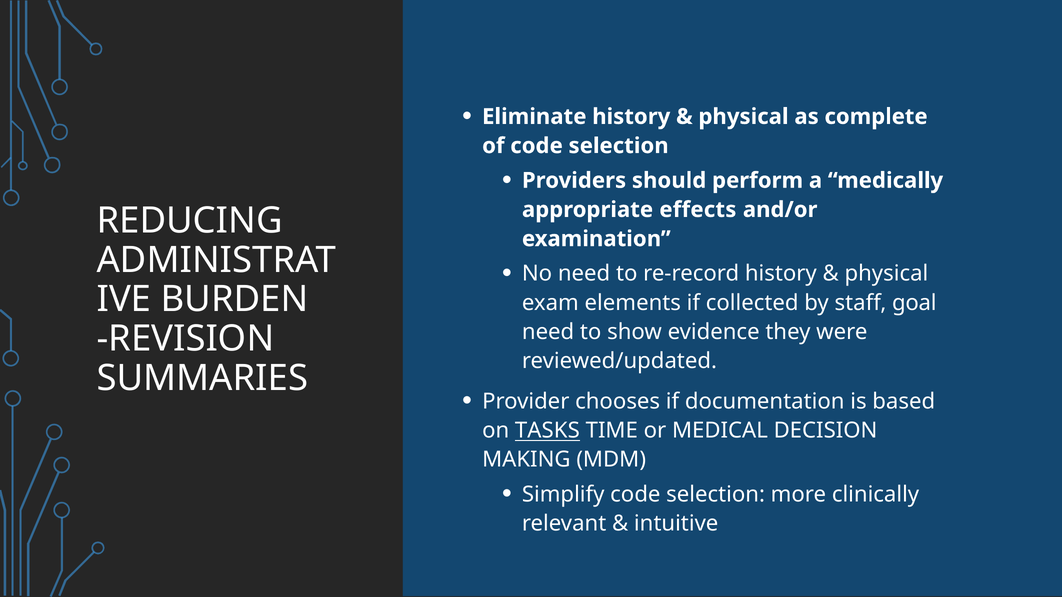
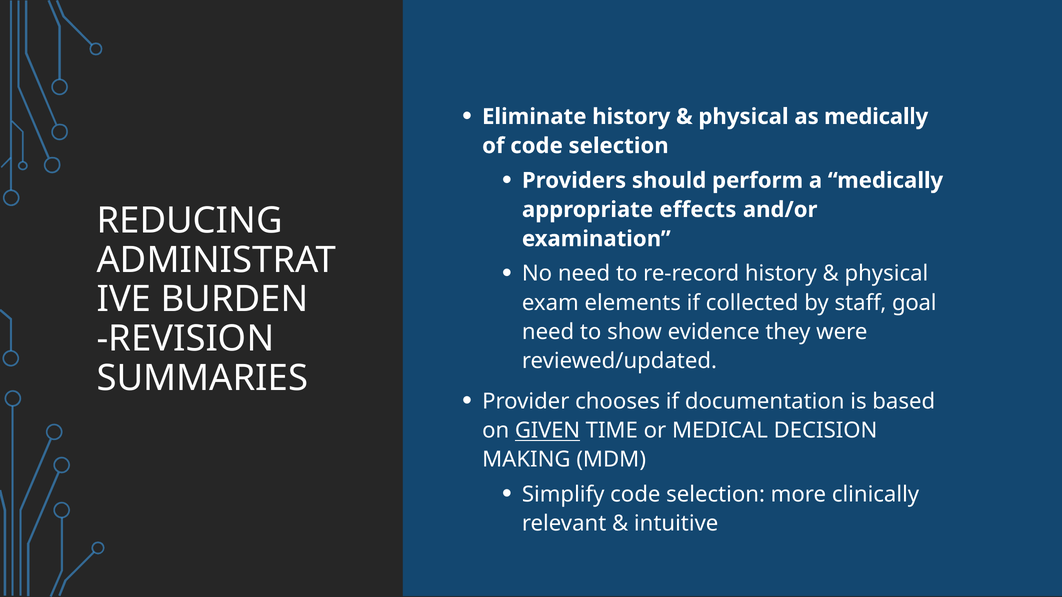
as complete: complete -> medically (876, 117)
TASKS: TASKS -> GIVEN (548, 431)
